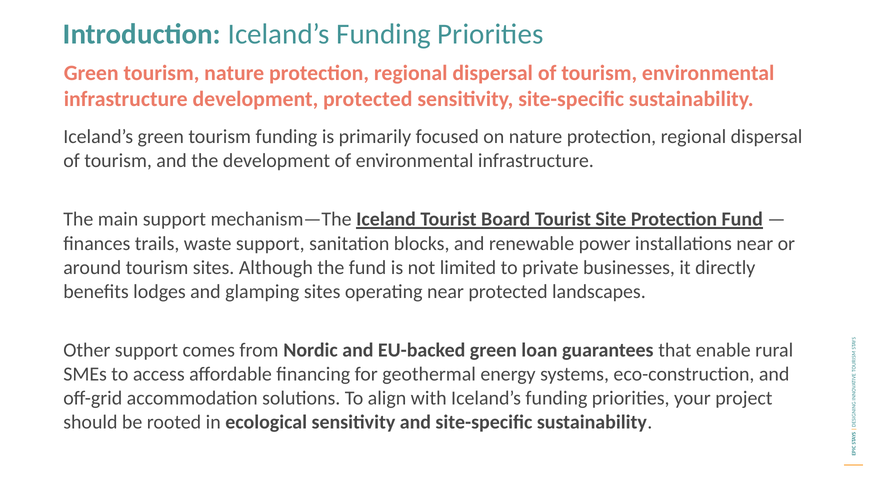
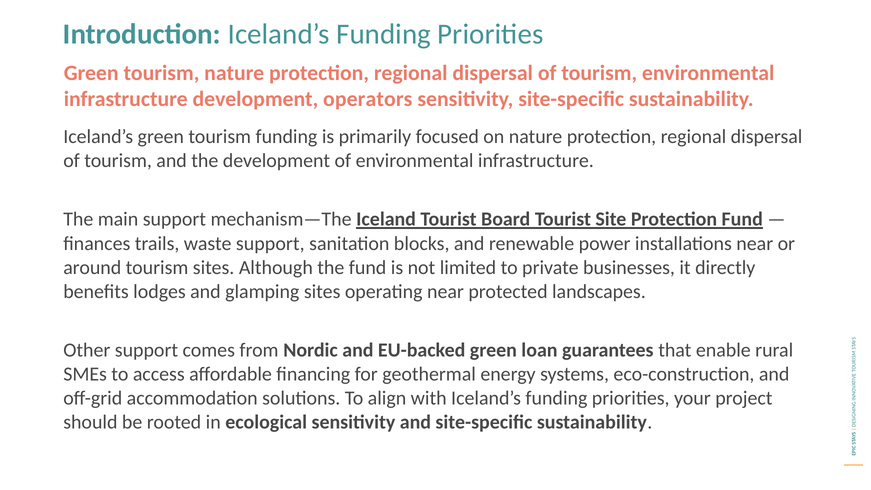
development protected: protected -> operators (368, 99)
